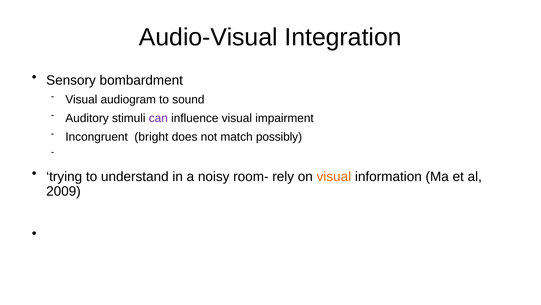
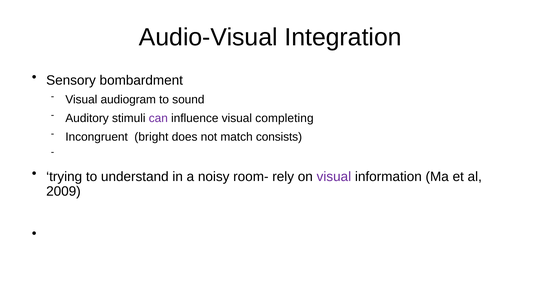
impairment: impairment -> completing (284, 118)
possibly: possibly -> consists (279, 137)
visual colour: orange -> purple (334, 176)
